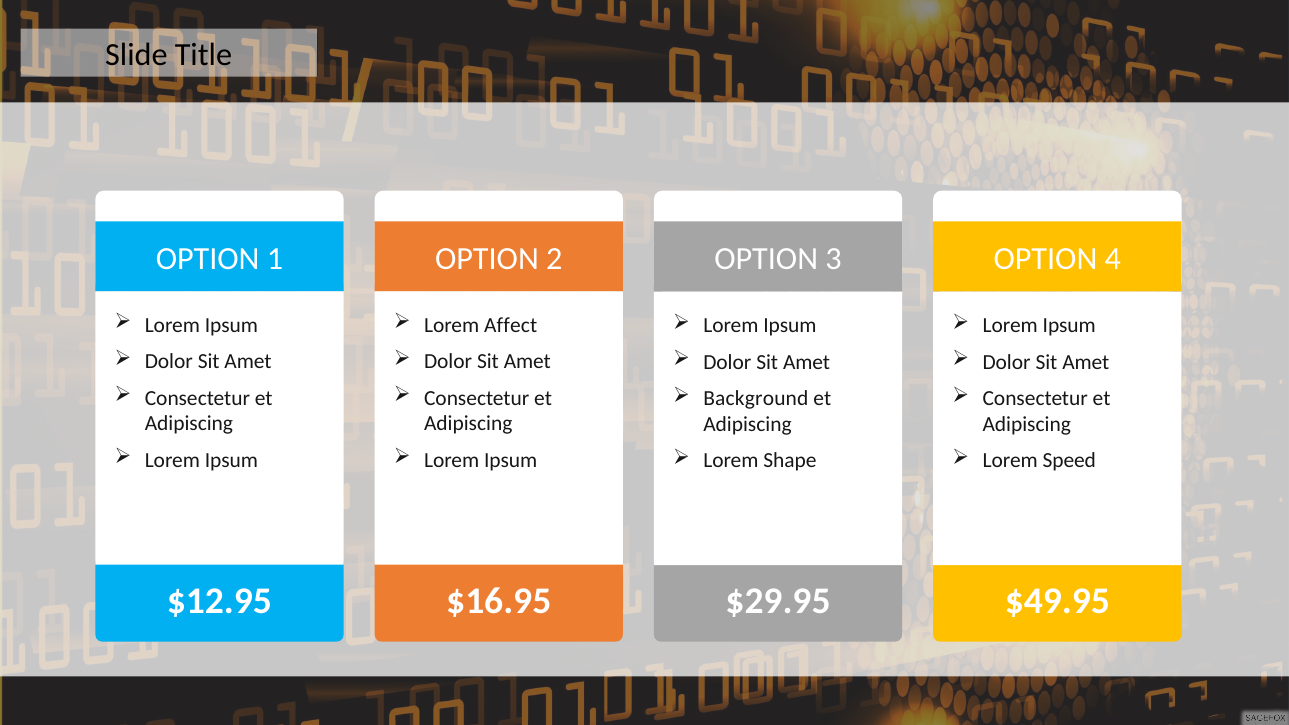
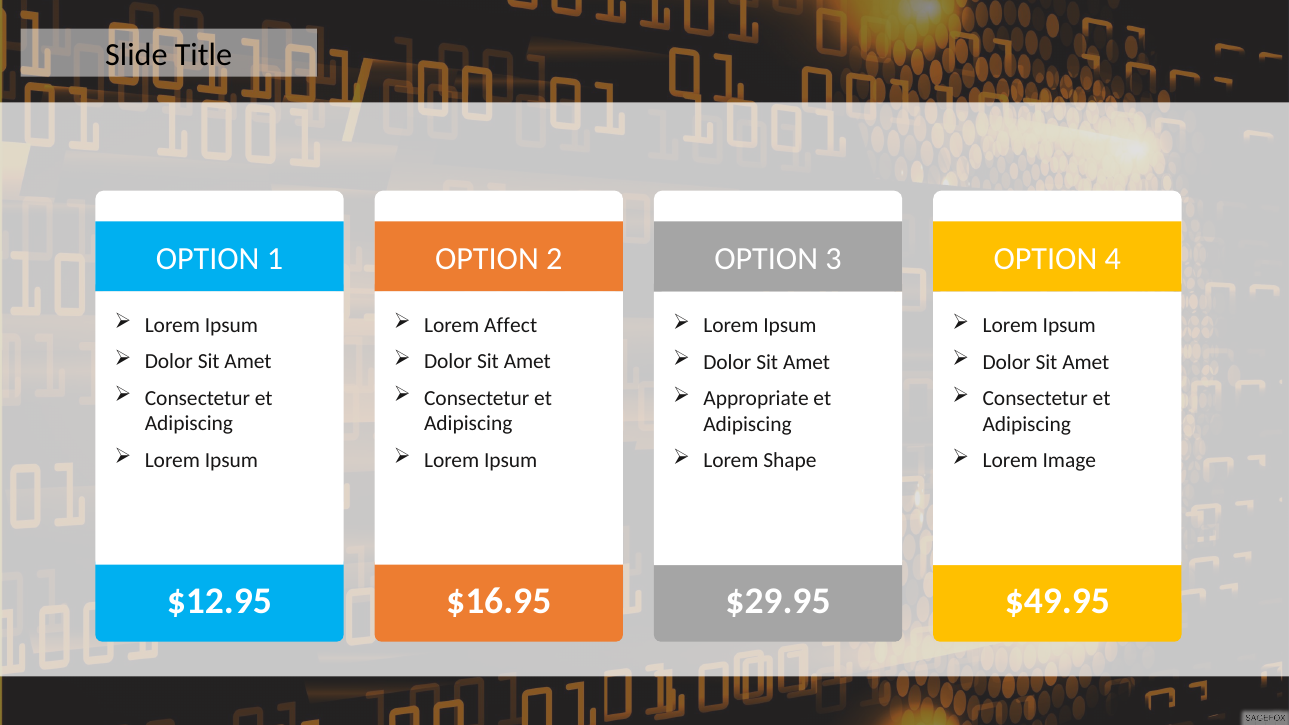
Background: Background -> Appropriate (756, 399)
Speed: Speed -> Image (1069, 461)
